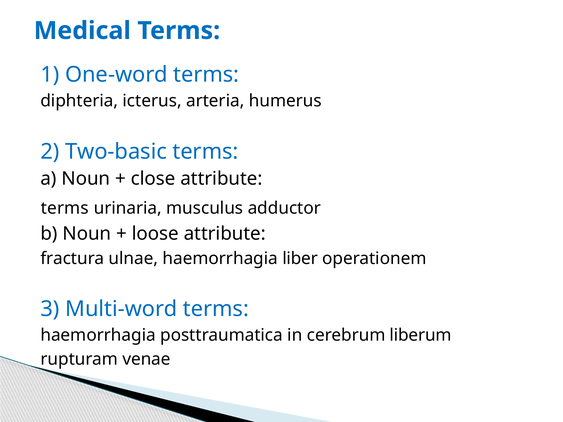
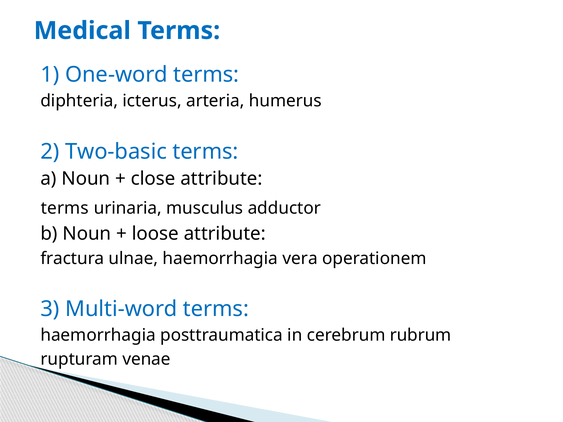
liber: liber -> vera (300, 259)
liberum: liberum -> rubrum (421, 335)
